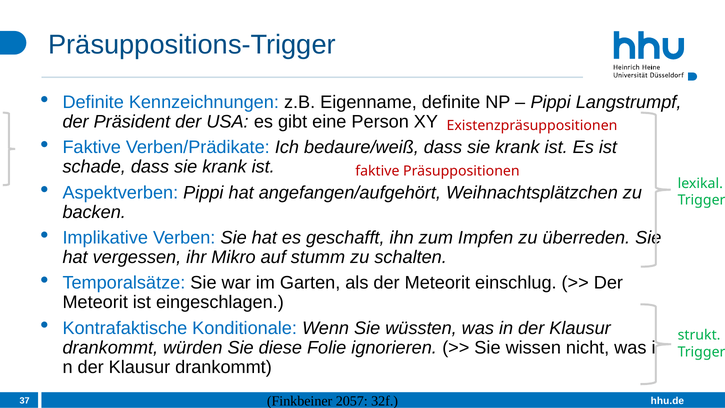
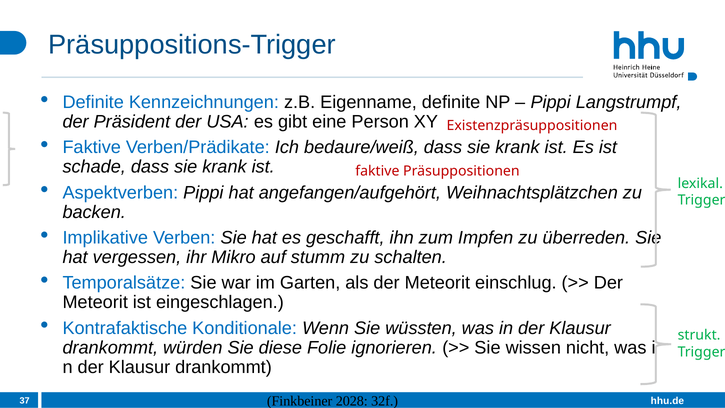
2057: 2057 -> 2028 (352, 401)
